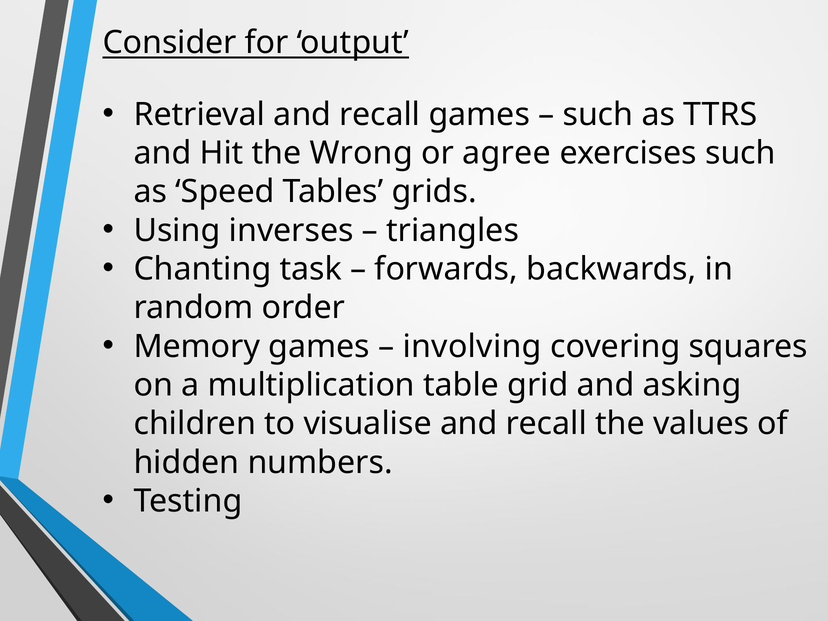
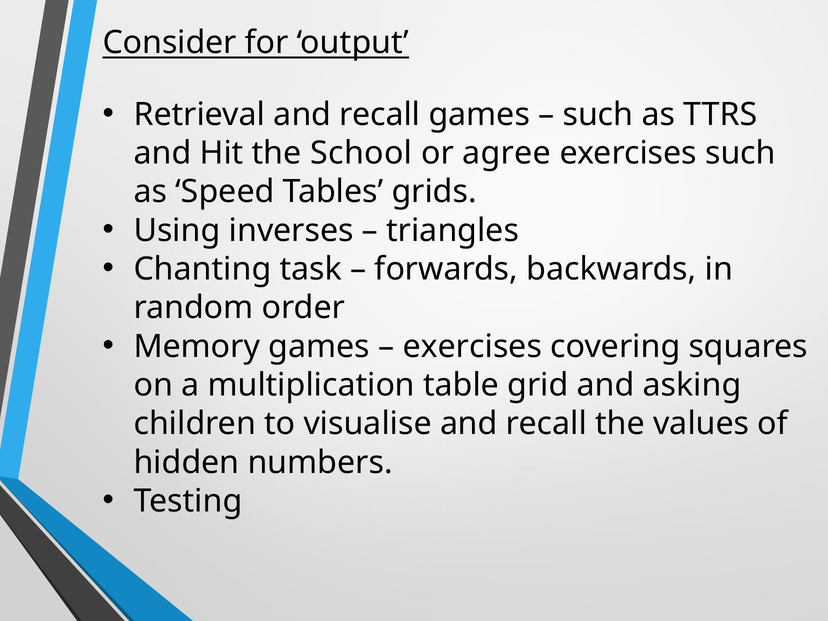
Wrong: Wrong -> School (361, 153)
involving: involving -> exercises (472, 346)
